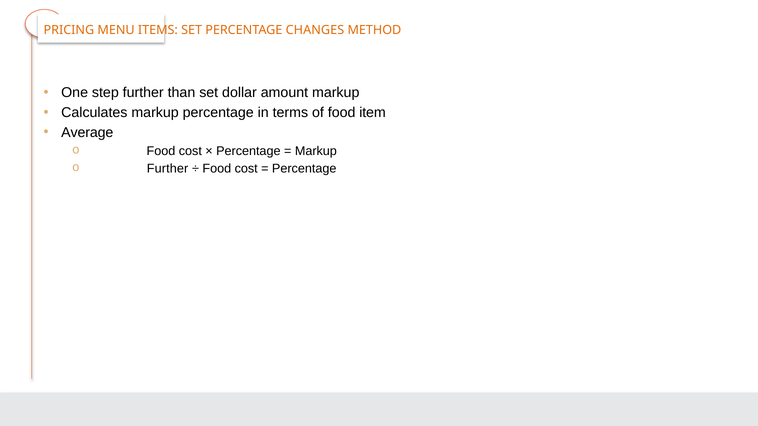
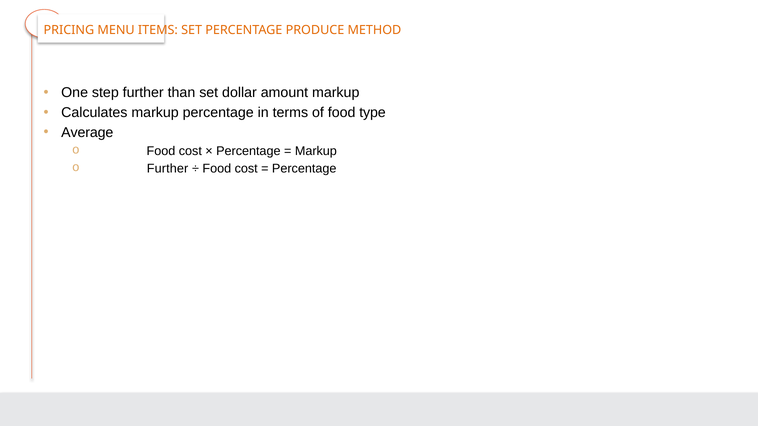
CHANGES: CHANGES -> PRODUCE (315, 30)
item: item -> type (373, 113)
